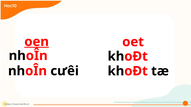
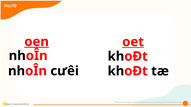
oet underline: none -> present (133, 42)
